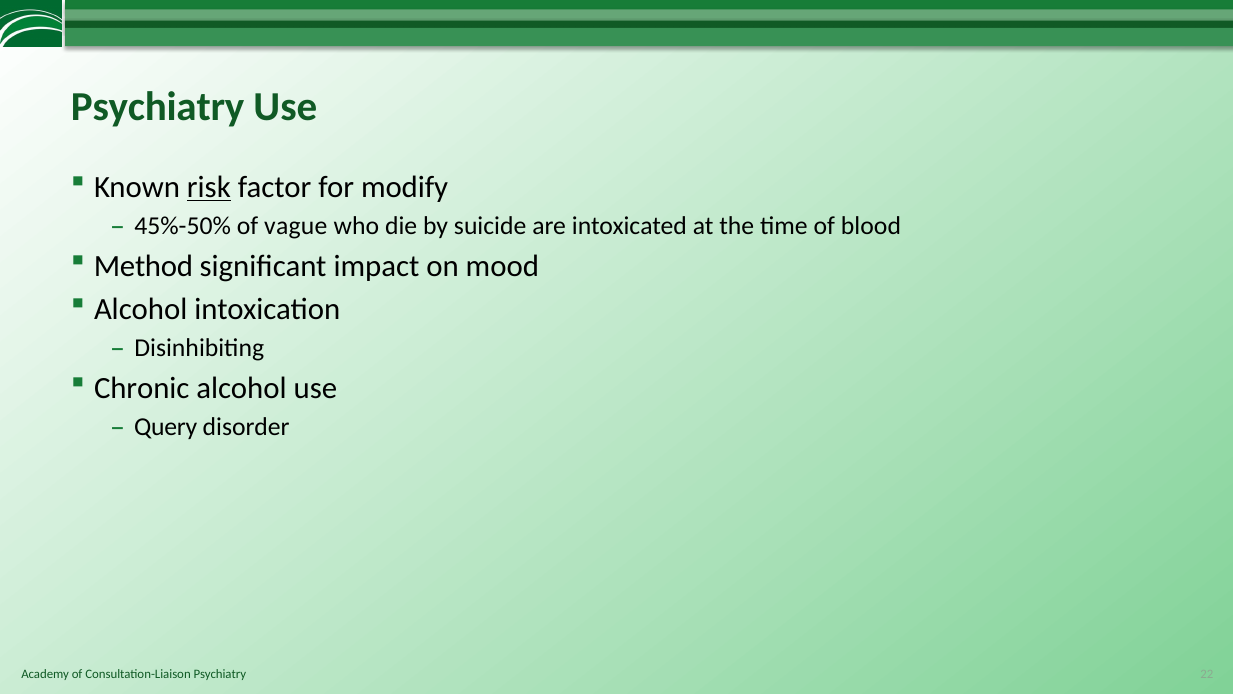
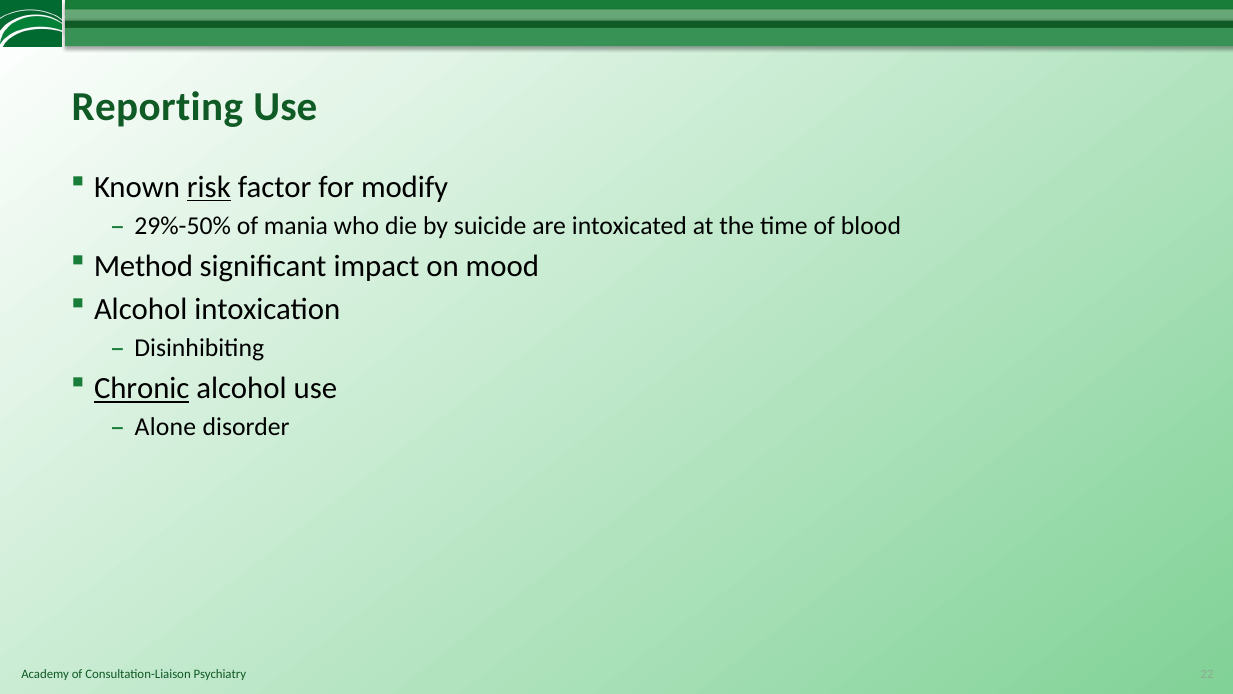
Psychiatry: Psychiatry -> Reporting (157, 107)
45%-50%: 45%-50% -> 29%-50% (183, 226)
vague: vague -> mania (296, 226)
Chronic underline: none -> present (142, 388)
Query: Query -> Alone (165, 427)
